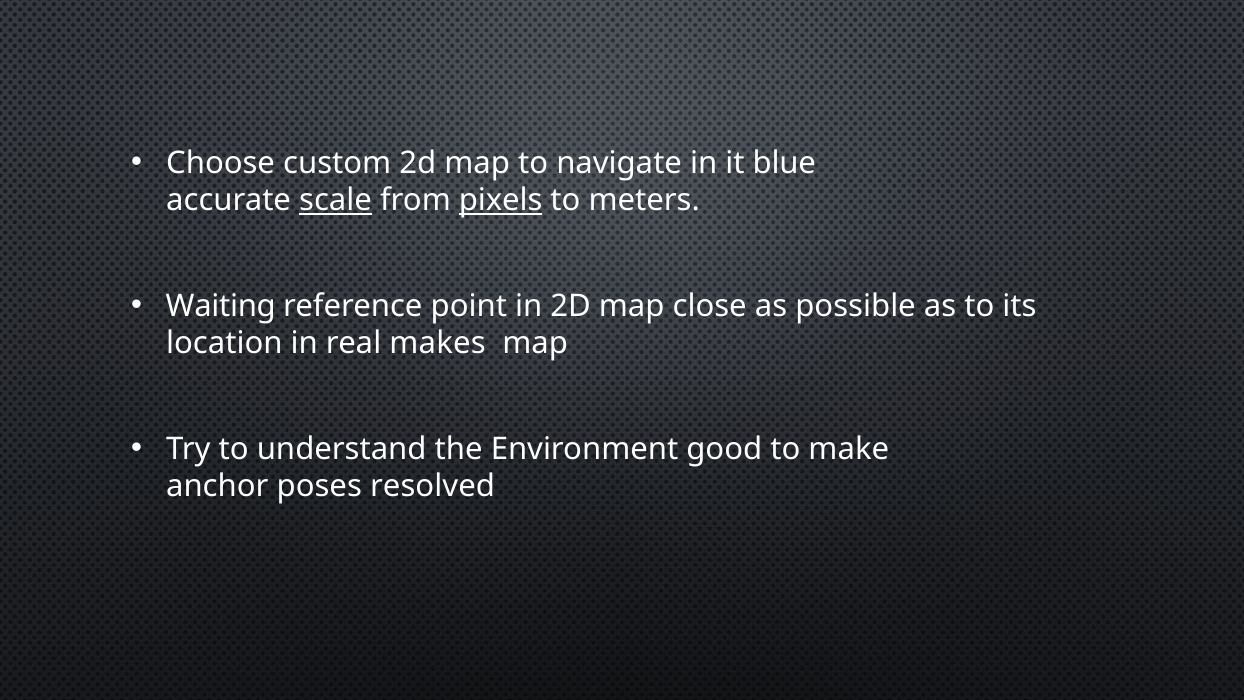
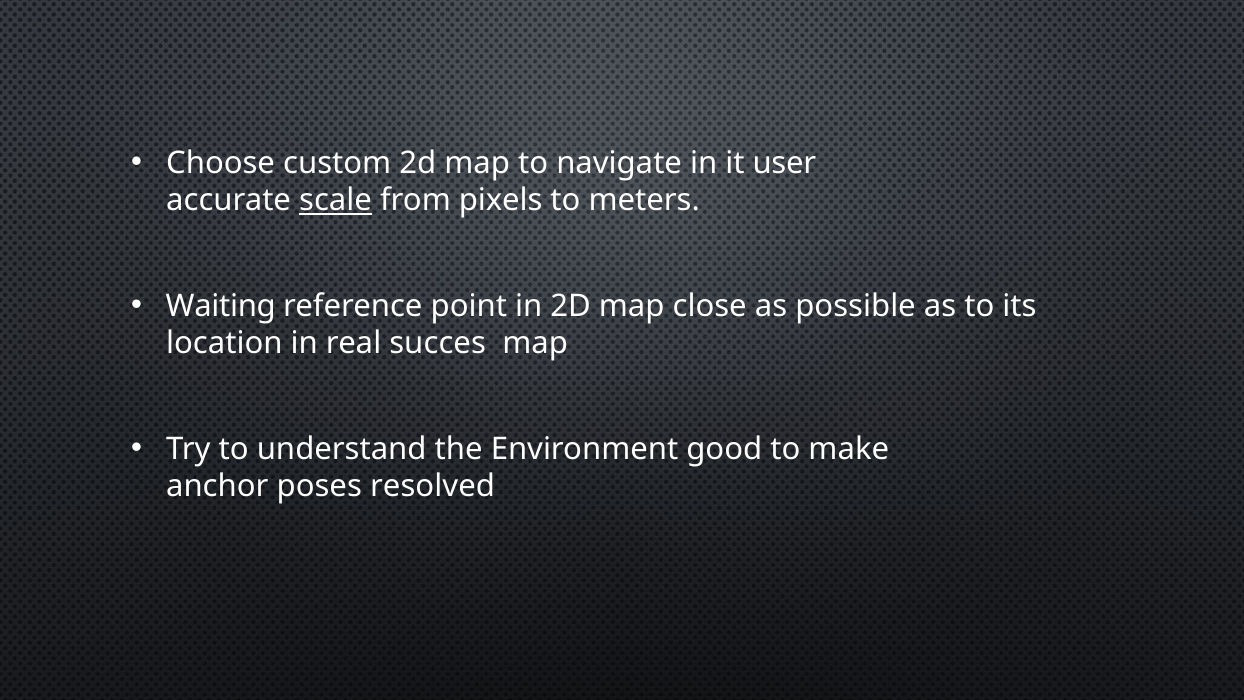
blue: blue -> user (784, 163)
pixels underline: present -> none (501, 201)
makes: makes -> succes (438, 343)
